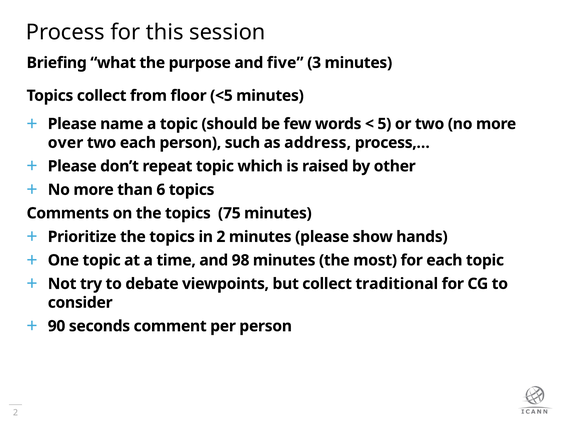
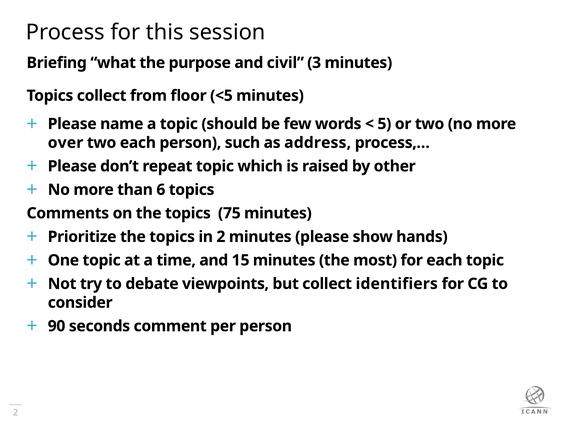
five: five -> civil (285, 63)
98: 98 -> 15 (241, 260)
traditional: traditional -> identifiers (397, 284)
